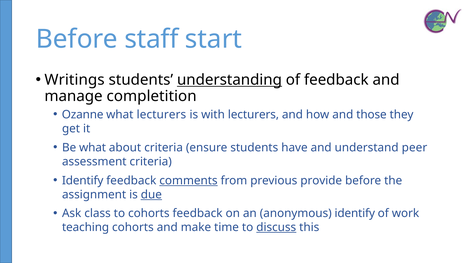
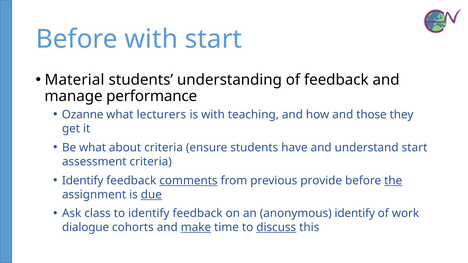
Before staff: staff -> with (151, 39)
Writings: Writings -> Material (75, 80)
understanding underline: present -> none (229, 80)
completition: completition -> performance (152, 96)
with lecturers: lecturers -> teaching (253, 115)
understand peer: peer -> start (415, 148)
the underline: none -> present (393, 181)
to cohorts: cohorts -> identify (149, 214)
teaching: teaching -> dialogue (86, 228)
make underline: none -> present (196, 228)
